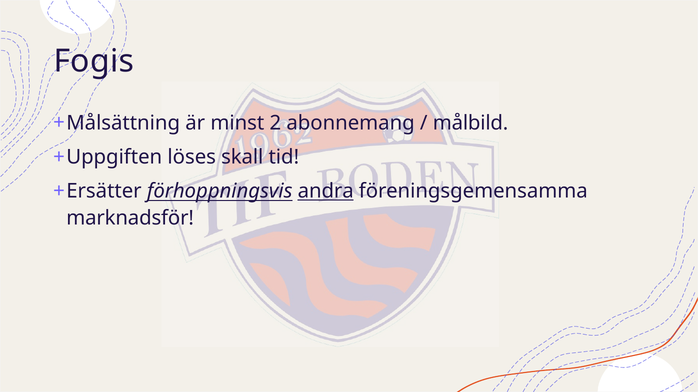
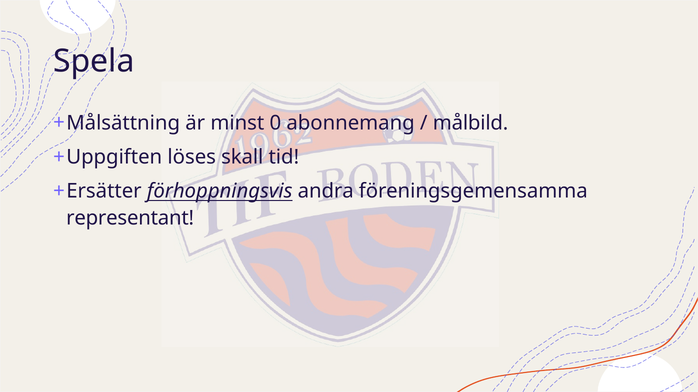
Fogis: Fogis -> Spela (94, 61)
2: 2 -> 0 (275, 123)
andra underline: present -> none (326, 192)
marknadsför: marknadsför -> representant (130, 218)
